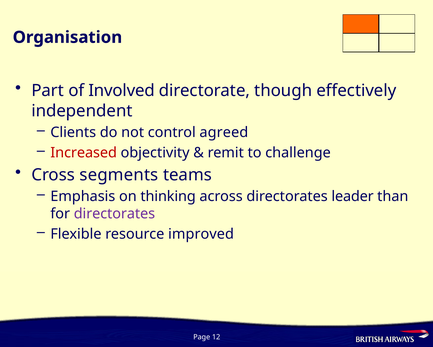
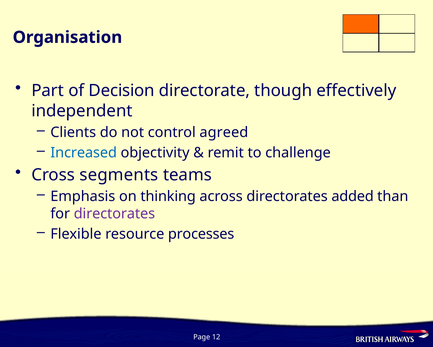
Involved: Involved -> Decision (122, 90)
Increased colour: red -> blue (84, 152)
leader: leader -> added (353, 196)
improved: improved -> processes (201, 234)
